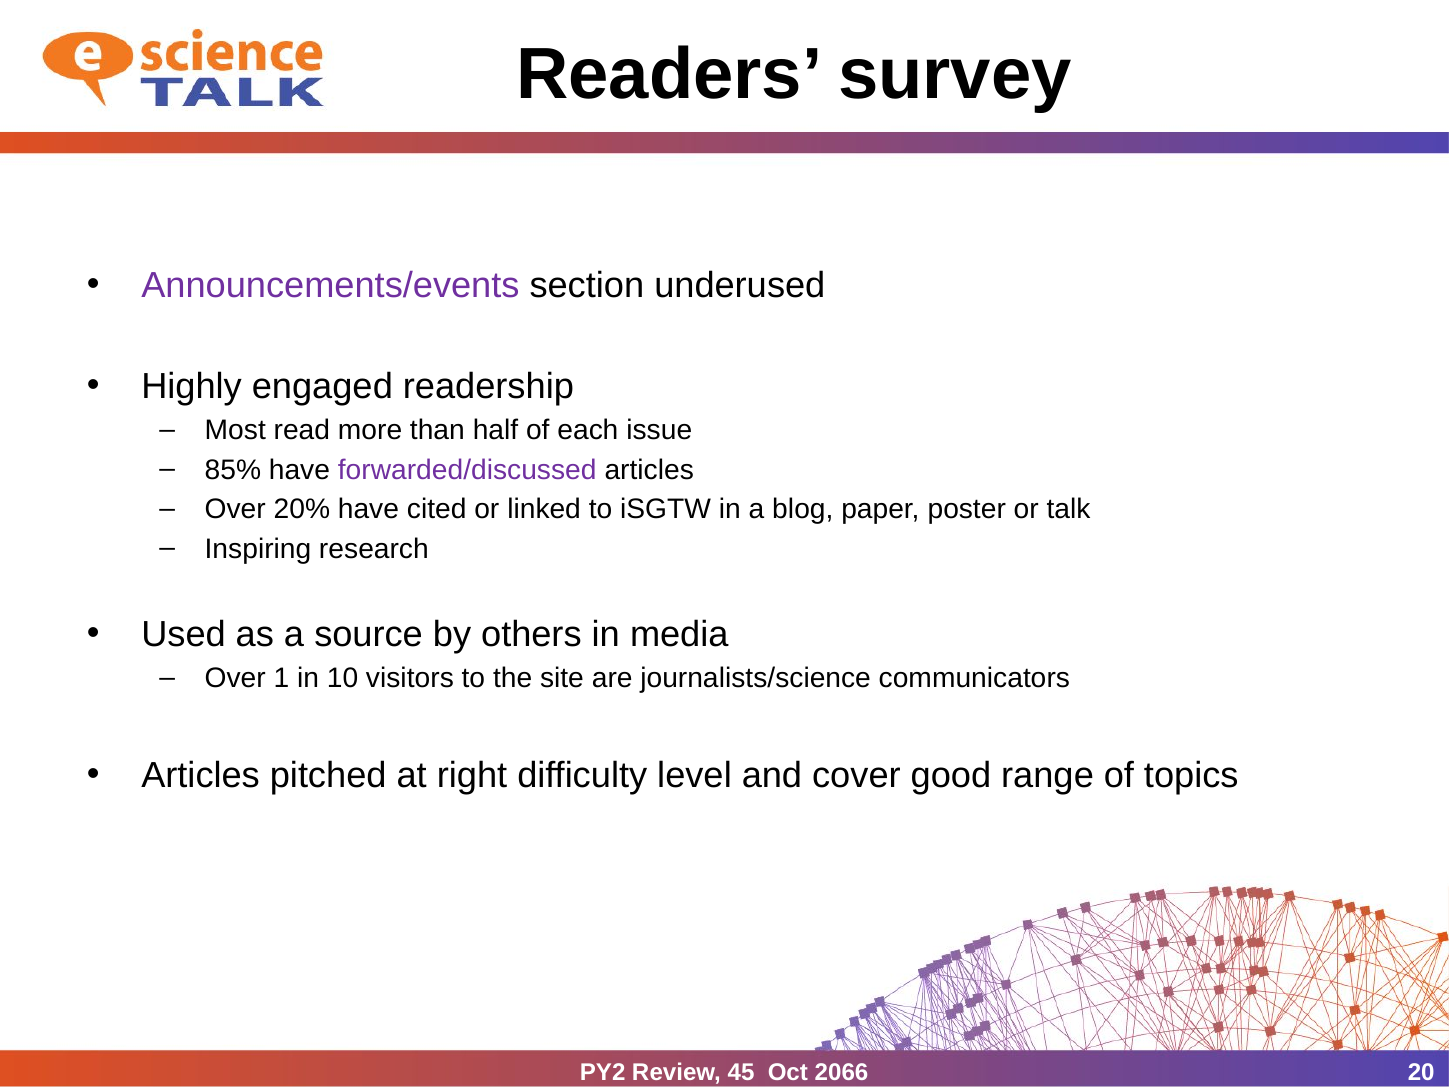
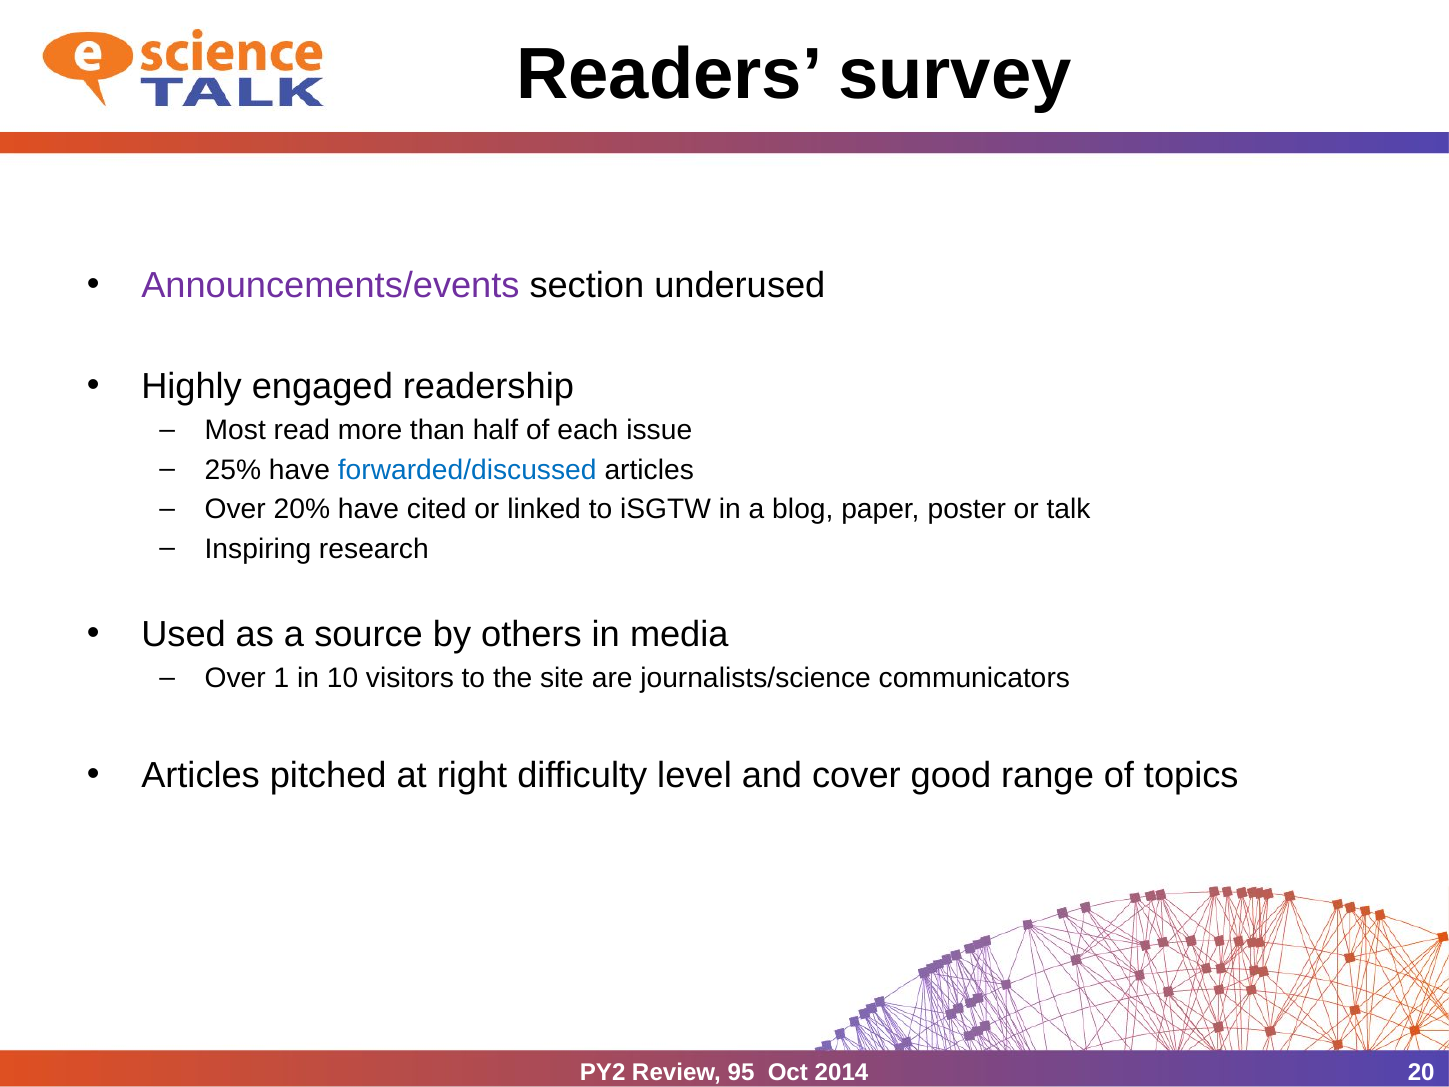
85%: 85% -> 25% (233, 470)
forwarded/discussed colour: purple -> blue (467, 470)
45: 45 -> 95 (741, 1072)
2066: 2066 -> 2014 (842, 1072)
